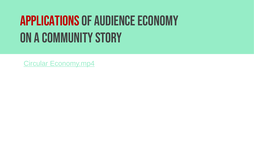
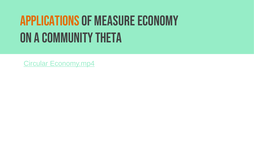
Applications colour: red -> orange (50, 21)
Audience: Audience -> Measure (115, 21)
Story: Story -> Theta (109, 38)
